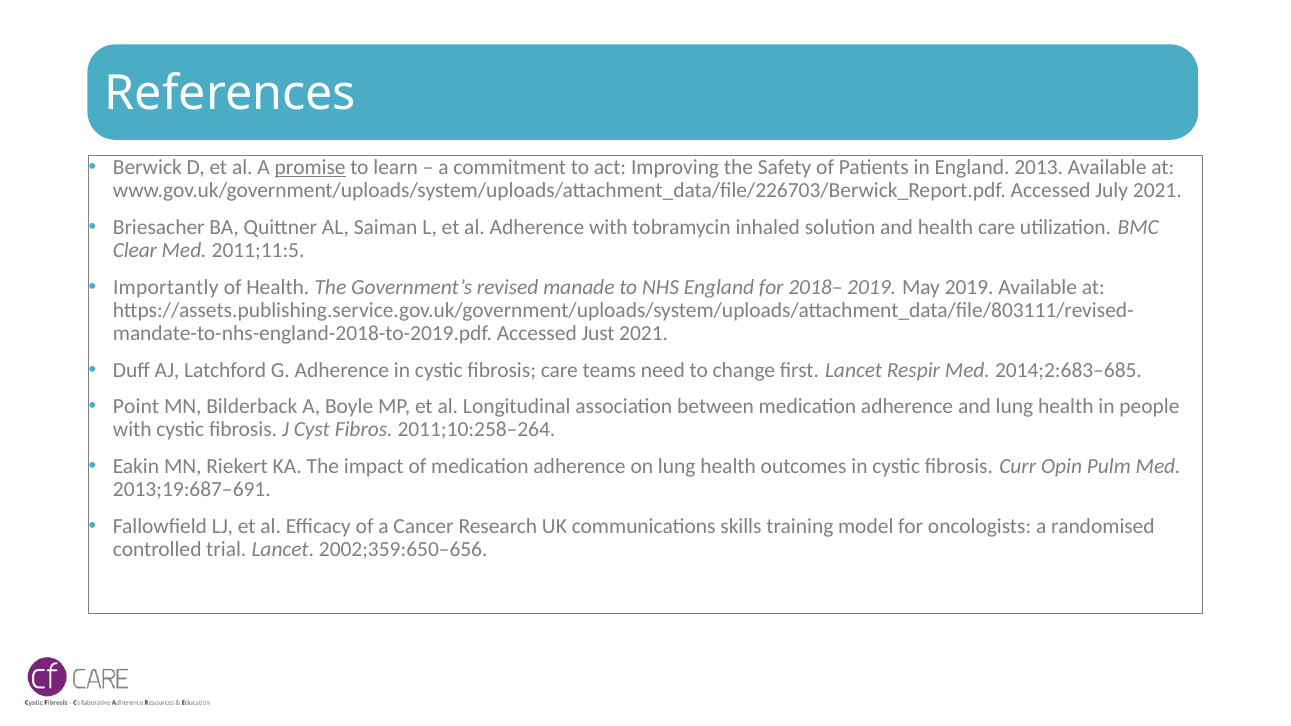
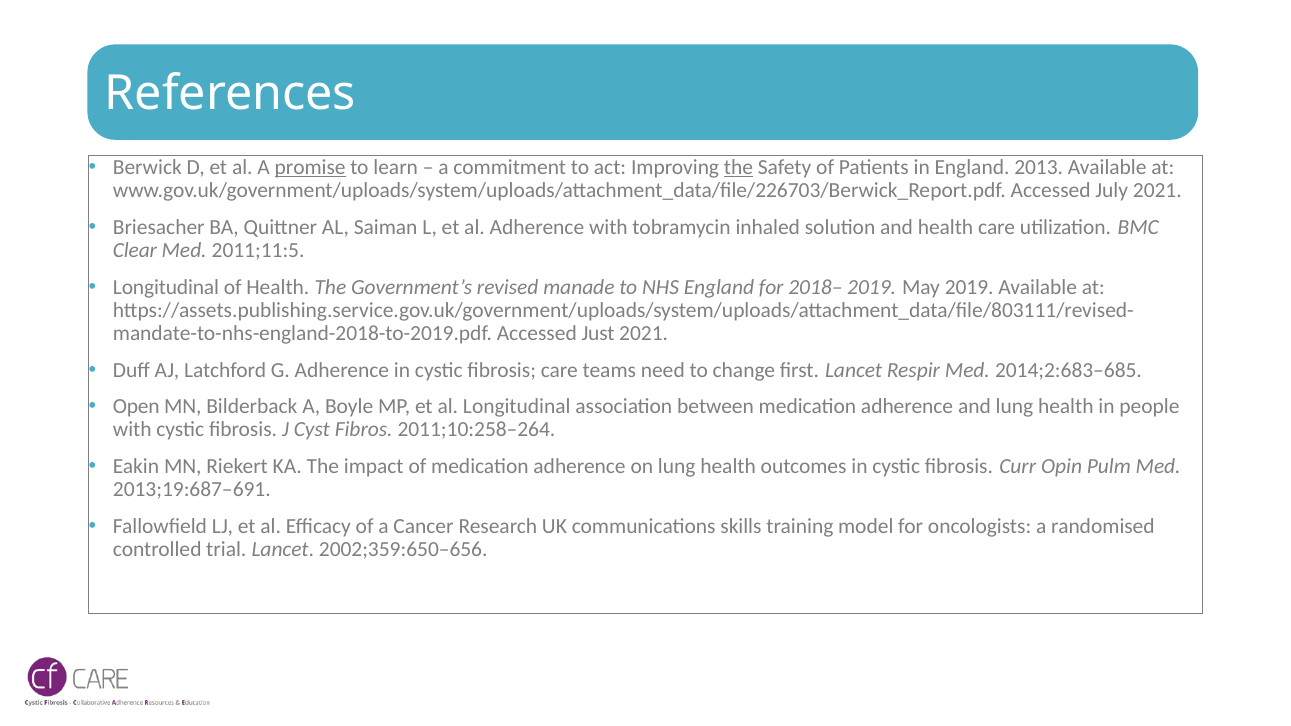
the underline: none -> present (739, 167)
Importantly: Importantly -> Longitudinal (166, 287)
Point: Point -> Open (136, 407)
